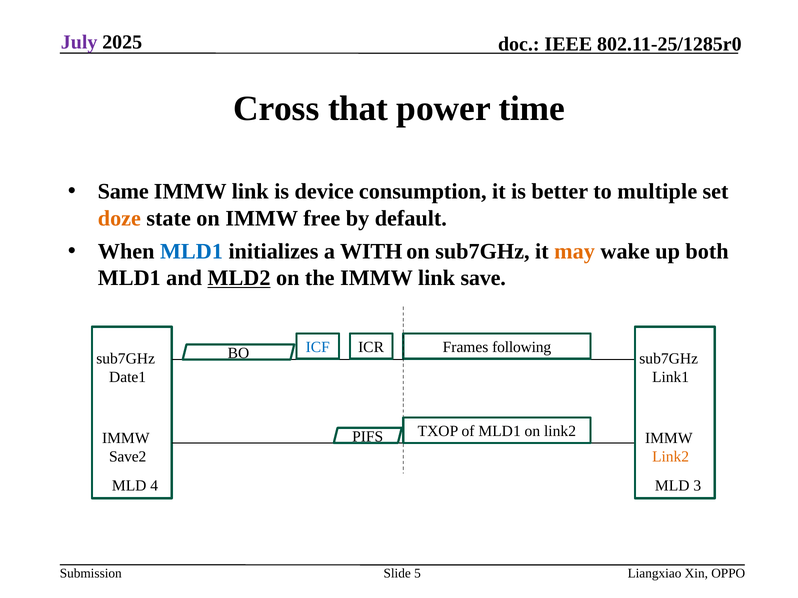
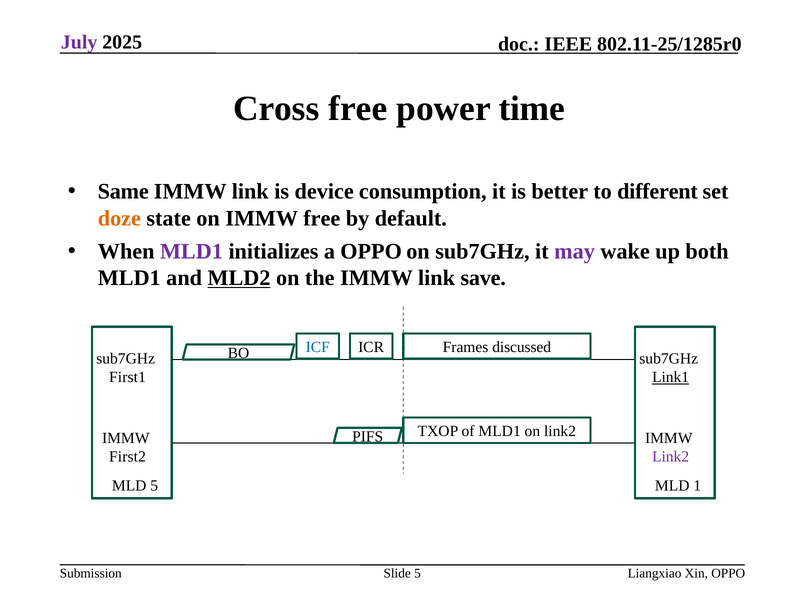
Cross that: that -> free (358, 109)
multiple: multiple -> different (657, 192)
MLD1 colour: blue -> purple (191, 252)
a WITH: WITH -> OPPO (371, 252)
may colour: orange -> purple (575, 252)
following: following -> discussed (522, 347)
Date1: Date1 -> First1 (128, 378)
Link1 underline: none -> present (671, 378)
Save2: Save2 -> First2 (128, 457)
Link2 colour: orange -> purple (671, 457)
MLD 4: 4 -> 5 (154, 486)
3: 3 -> 1 (697, 486)
